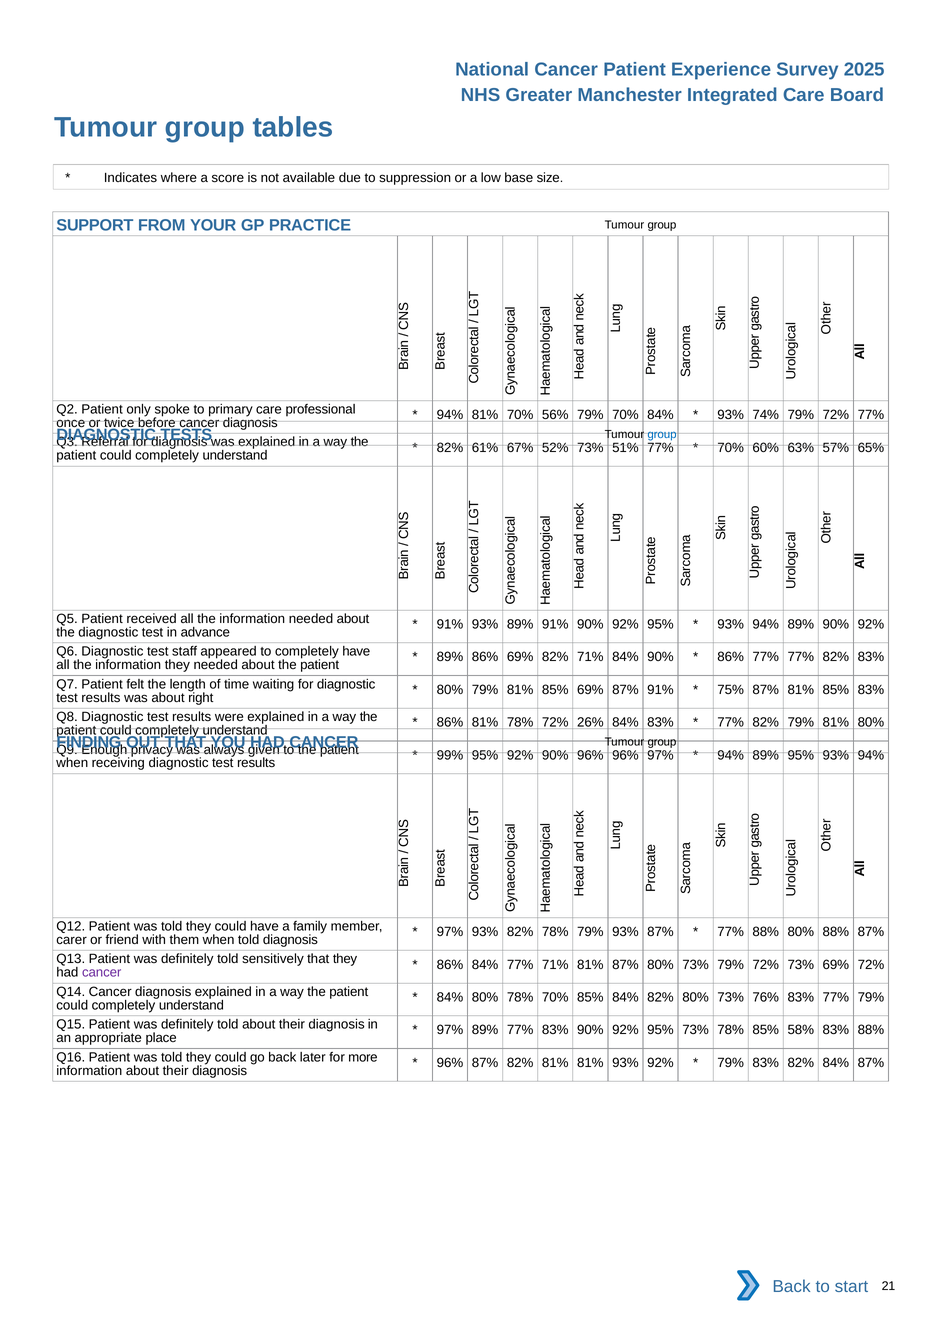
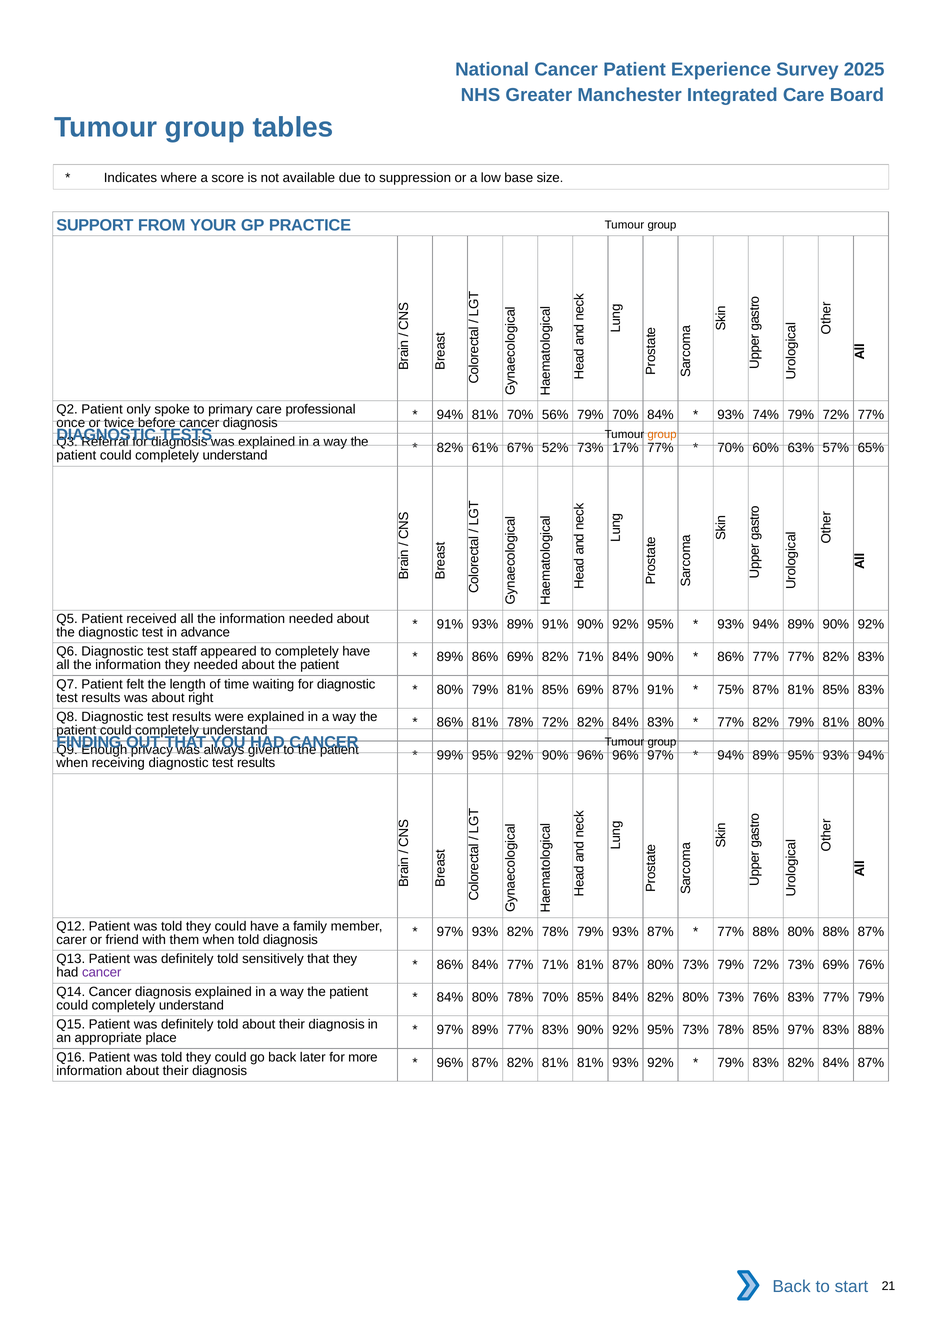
group colour: blue -> orange (662, 435)
51%: 51% -> 17% (625, 448)
72% 26%: 26% -> 82% (590, 723)
69% 72%: 72% -> 76% (871, 965)
85% 58%: 58% -> 97% (801, 1030)
